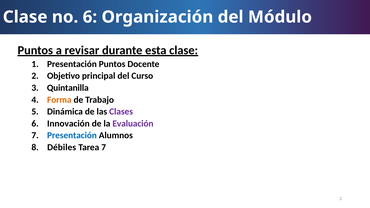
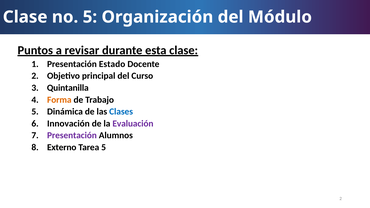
no 6: 6 -> 5 (90, 17)
Presentación Puntos: Puntos -> Estado (112, 64)
Clases colour: purple -> blue (121, 112)
Presentación colour: blue -> purple (72, 135)
Débiles: Débiles -> Externo (62, 147)
Tarea 7: 7 -> 5 (104, 147)
